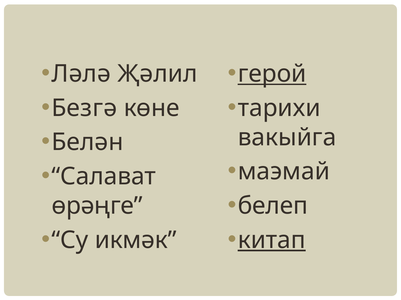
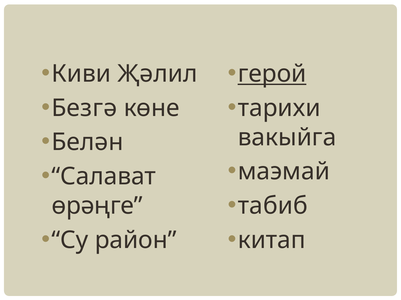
Ләлә: Ләлә -> Киви (81, 74)
белеп: белеп -> табиб (273, 206)
икмәк: икмәк -> район (136, 241)
китап underline: present -> none (272, 241)
